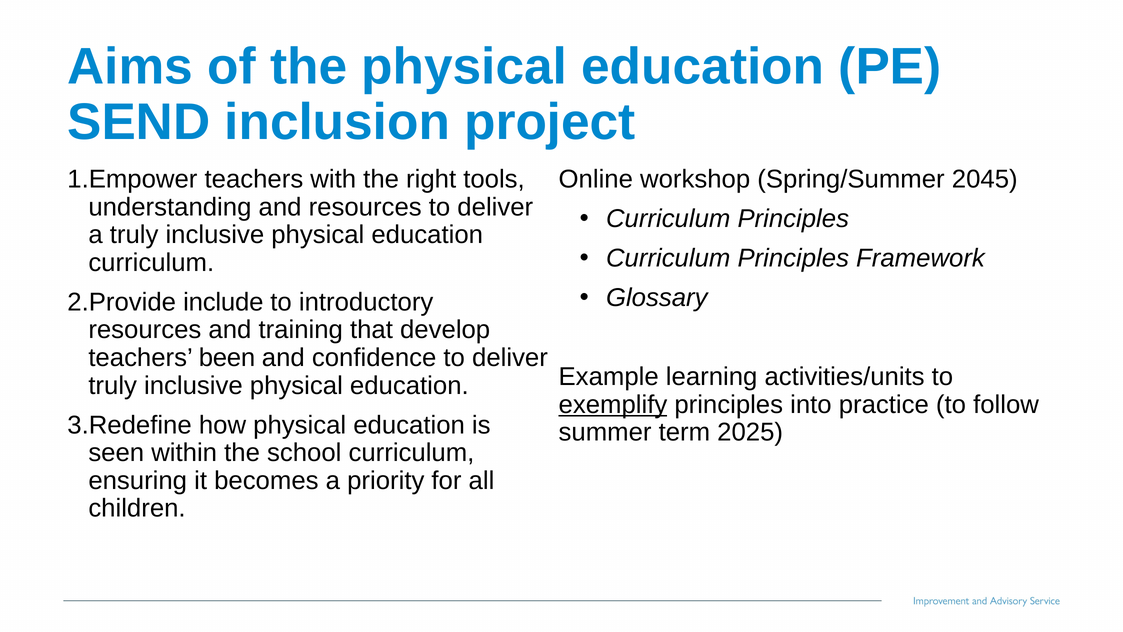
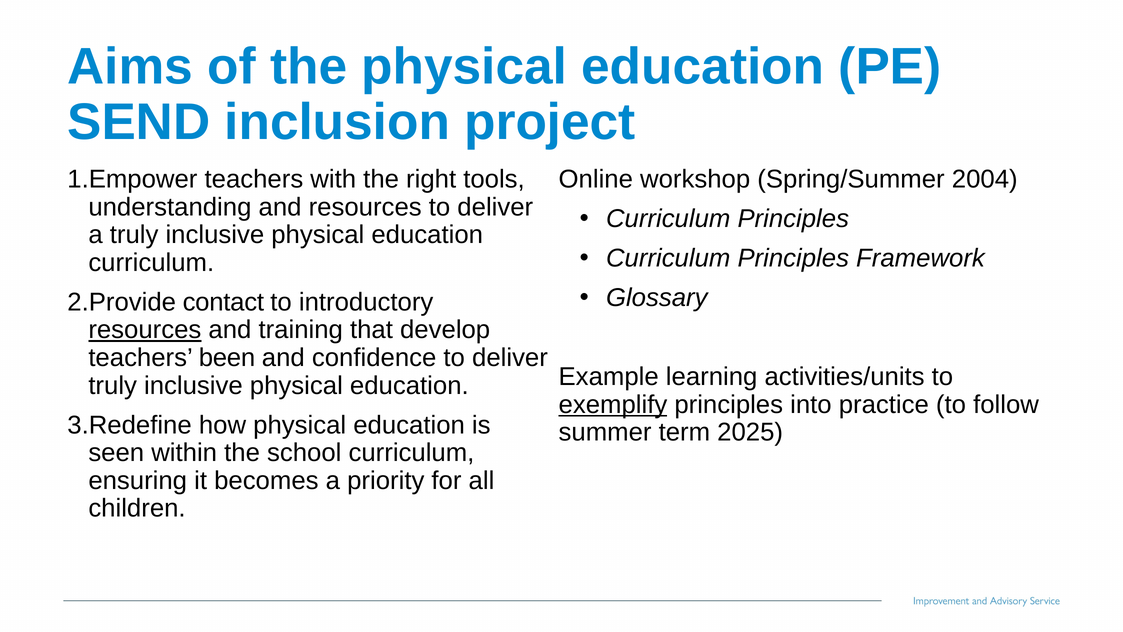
2045: 2045 -> 2004 (985, 179)
include: include -> contact (223, 302)
resources underline: none -> present (145, 330)
